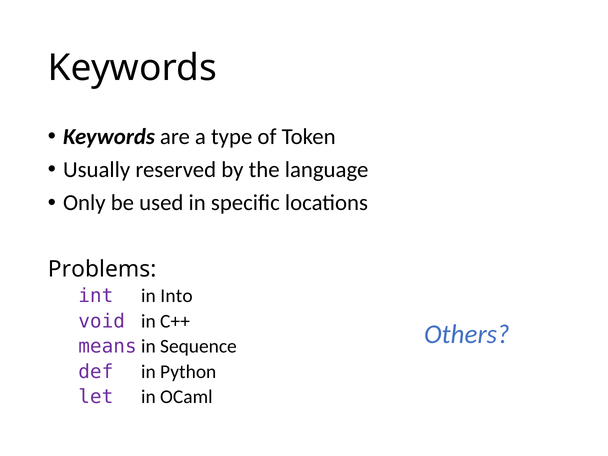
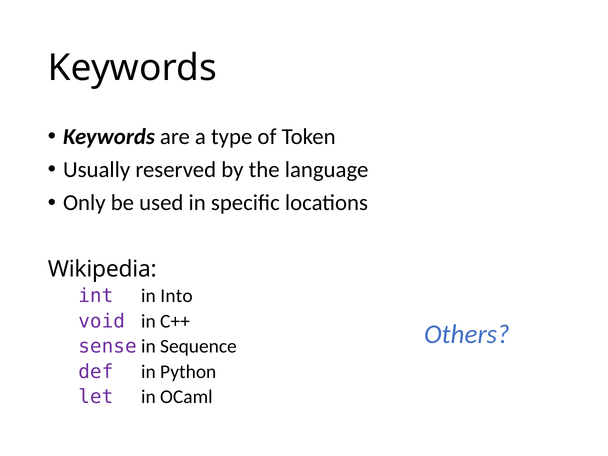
Problems: Problems -> Wikipedia (102, 269)
means: means -> sense (107, 346)
